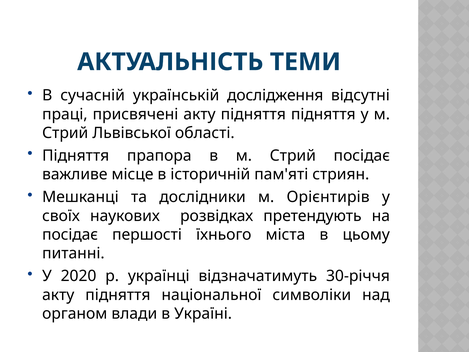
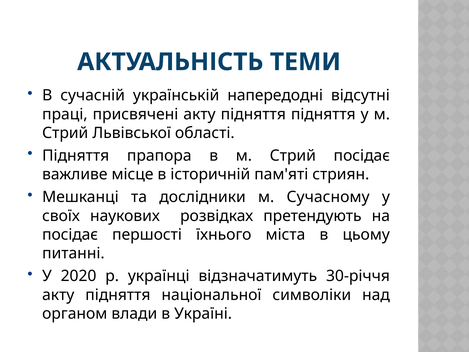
дослідження: дослідження -> напередодні (275, 95)
Орієнтирів: Орієнтирів -> Сучасному (328, 197)
